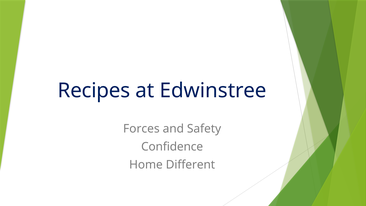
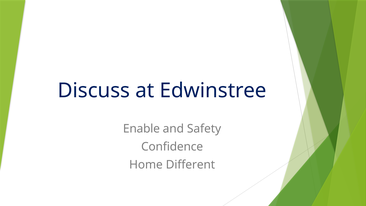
Recipes: Recipes -> Discuss (94, 91)
Forces: Forces -> Enable (141, 129)
